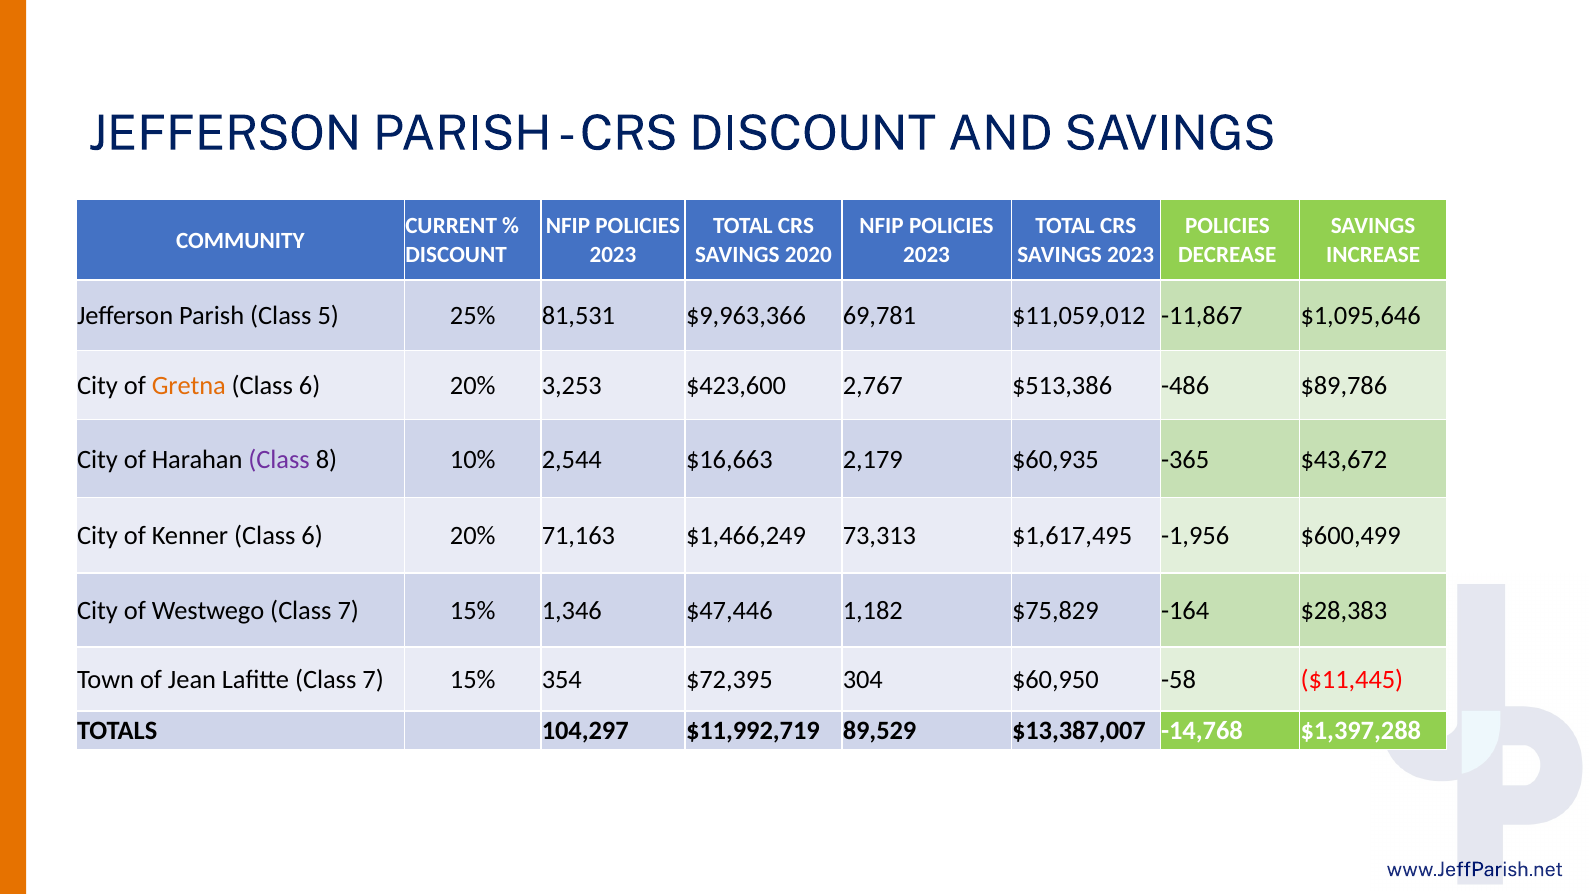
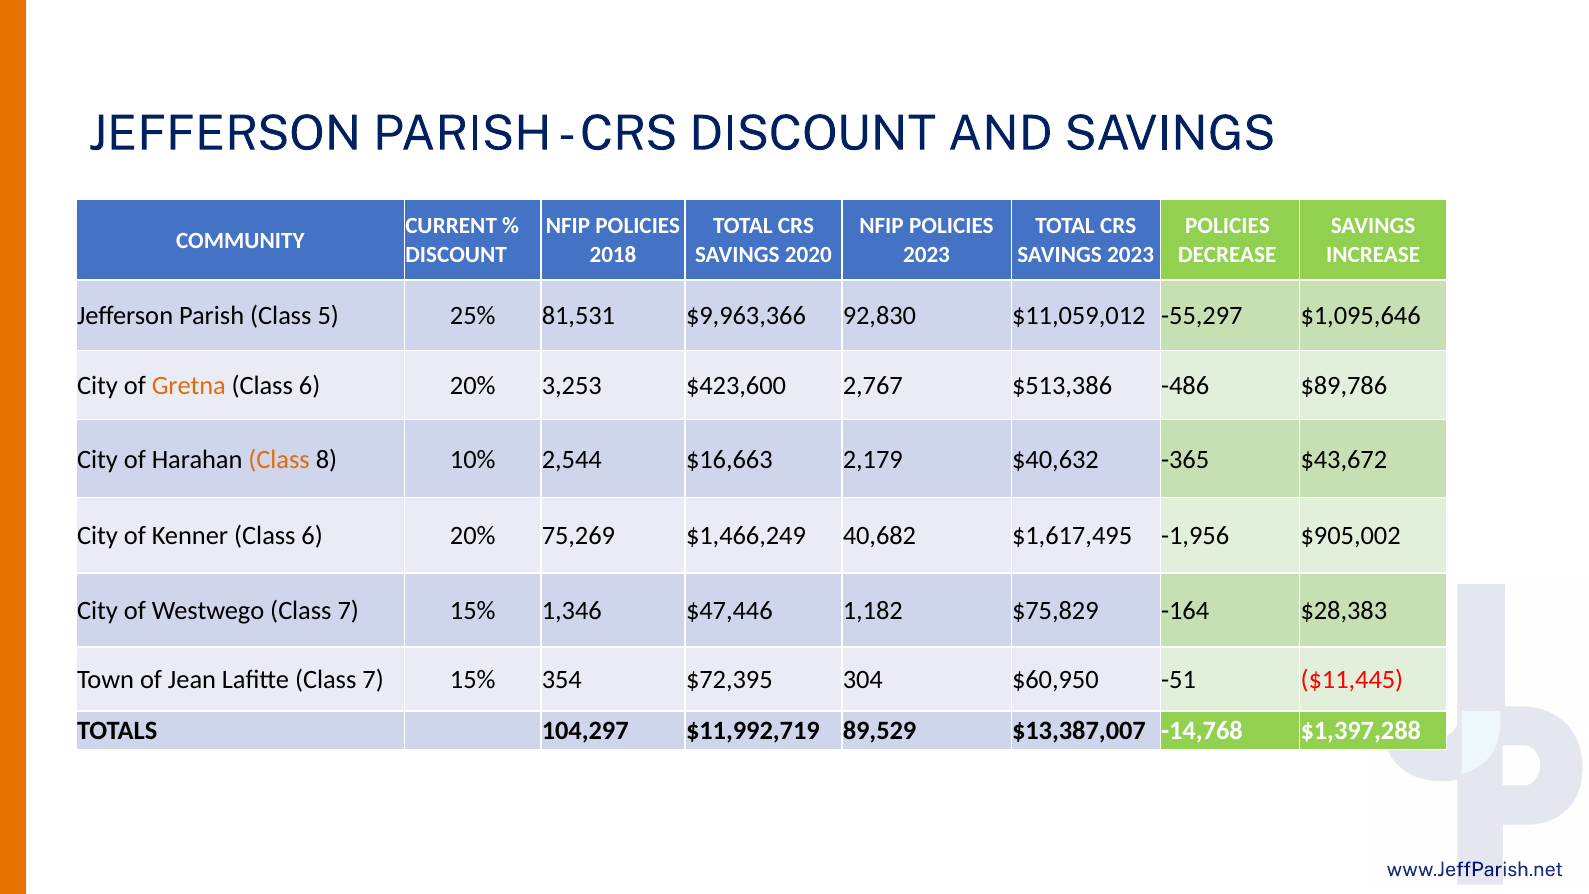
2023: 2023 -> 2018 (613, 254)
69,781: 69,781 -> 92,830 (879, 316)
-11,867: -11,867 -> -55,297 (1202, 316)
Class colour: purple -> orange (279, 459)
$60,935: $60,935 -> $40,632 (1056, 459)
71,163: 71,163 -> 75,269 (578, 536)
73,313: 73,313 -> 40,682 (879, 536)
$600,499: $600,499 -> $905,002 (1351, 536)
-58: -58 -> -51 (1179, 679)
